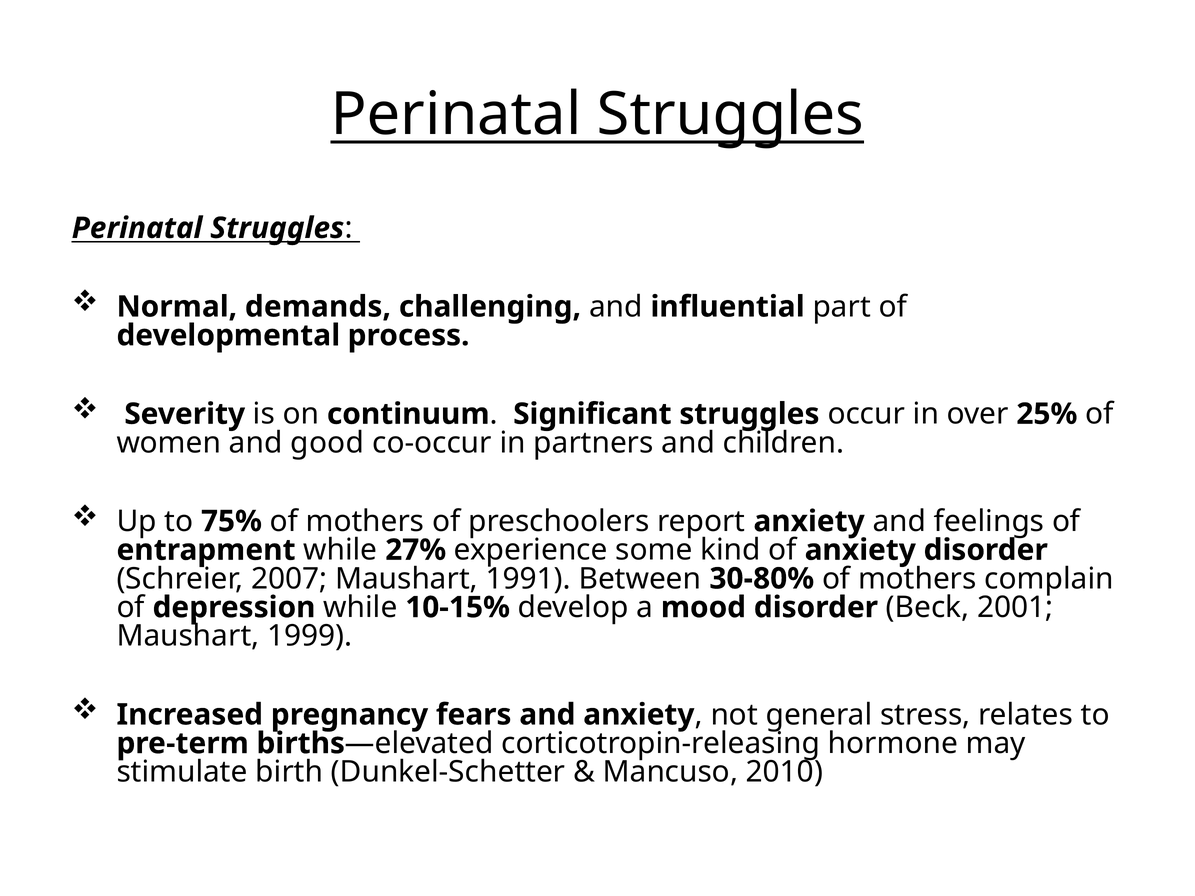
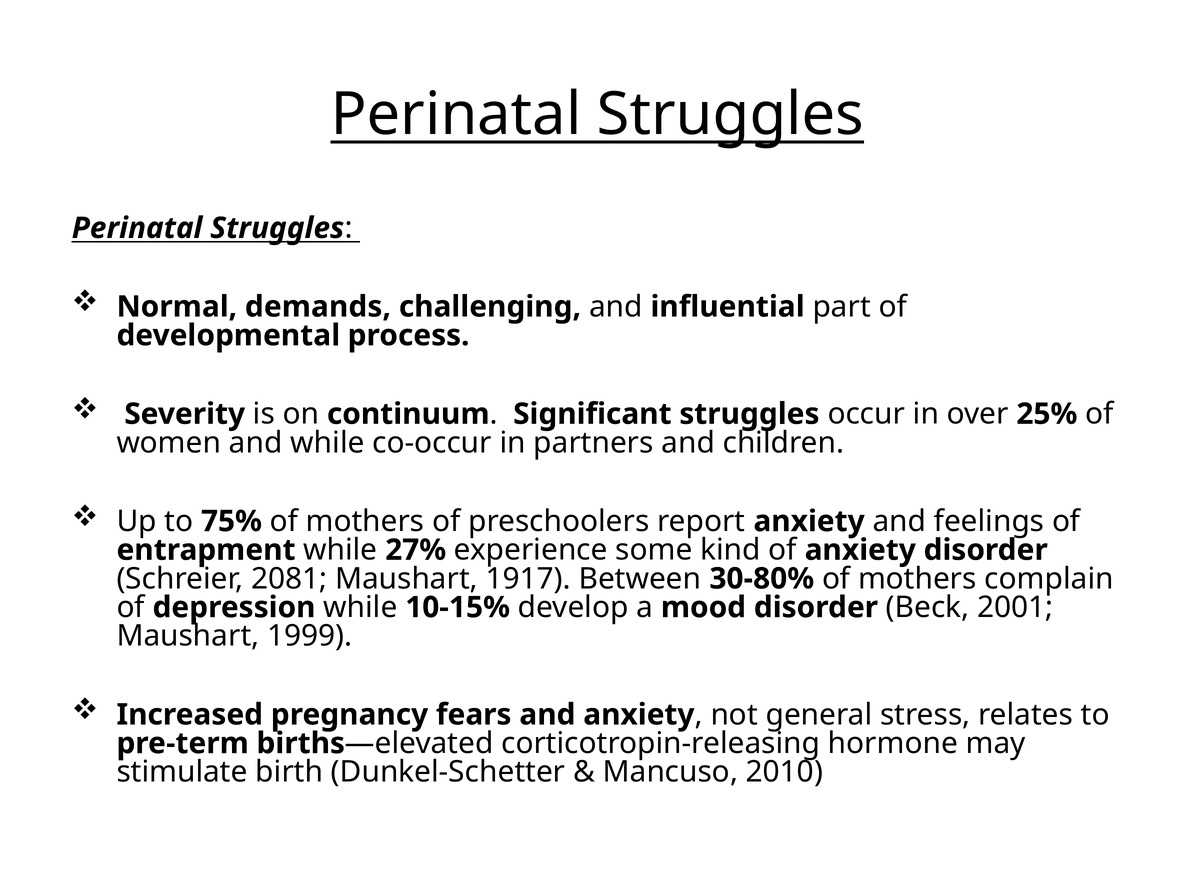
and good: good -> while (327, 443)
2007: 2007 -> 2081 (289, 579)
1991: 1991 -> 1917 (528, 579)
